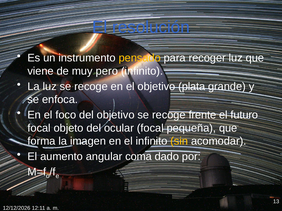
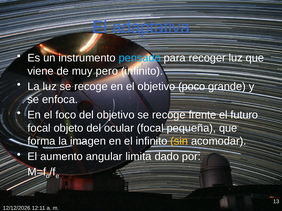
resolución: resolución -> adaptativa (151, 27)
pensado colour: yellow -> light blue (140, 58)
plata: plata -> poco (192, 87)
coma: coma -> limita (138, 157)
